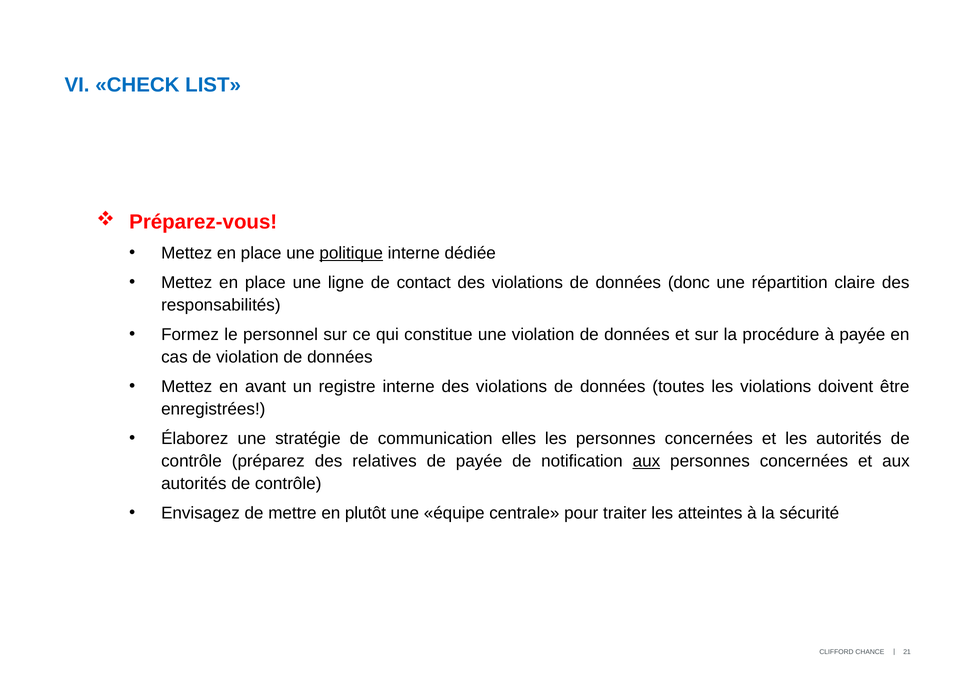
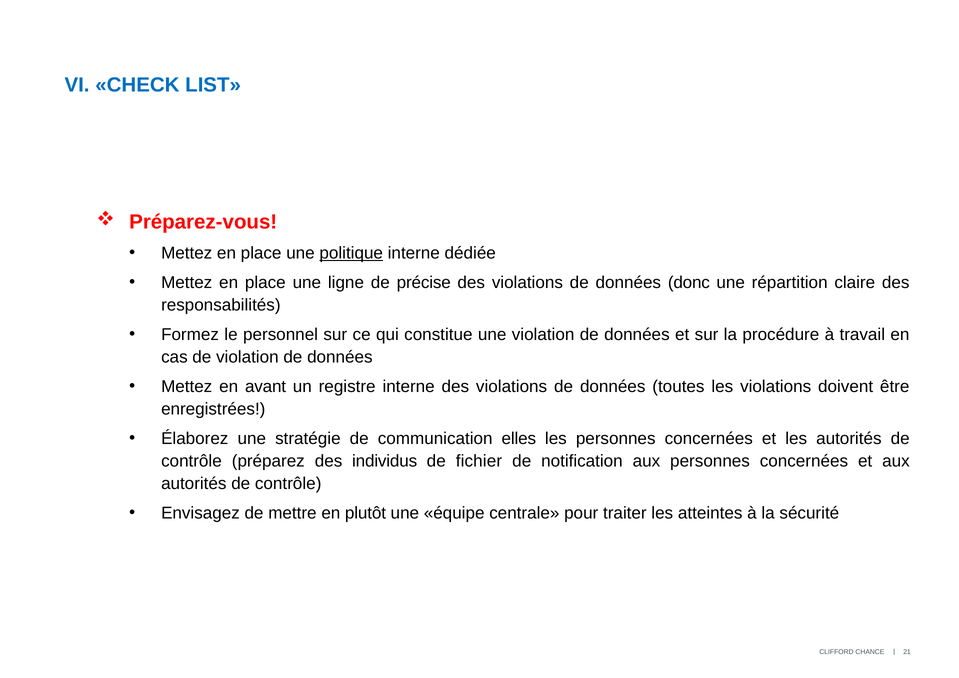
contact: contact -> précise (424, 283)
à payée: payée -> travail (862, 335)
relatives: relatives -> individus (385, 461)
de payée: payée -> fichier (479, 461)
aux underline: present -> none (646, 461)
